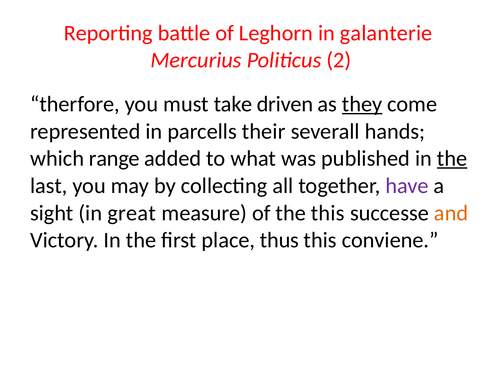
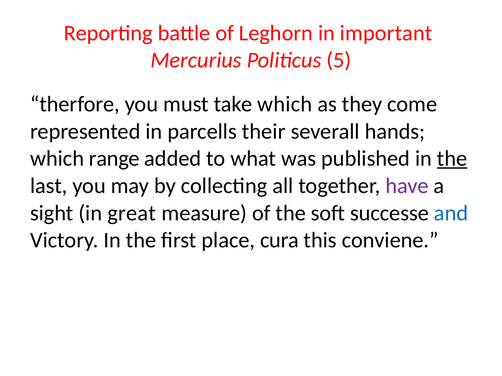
galanterie: galanterie -> important (386, 33)
2: 2 -> 5 (339, 60)
take driven: driven -> which (285, 104)
they underline: present -> none (362, 104)
the this: this -> soft (328, 213)
and colour: orange -> blue (451, 213)
thus: thus -> cura (279, 241)
